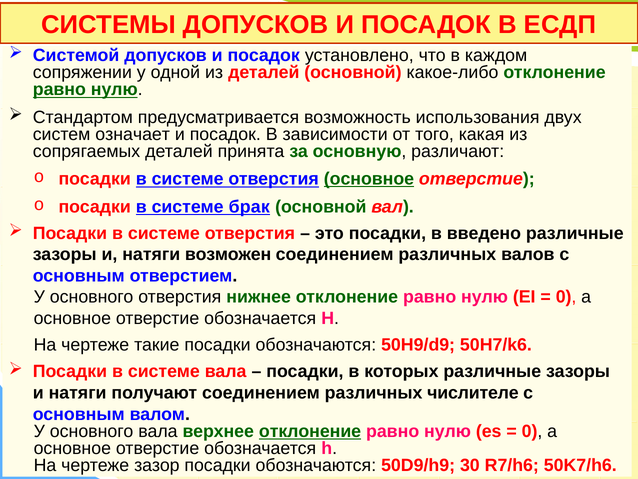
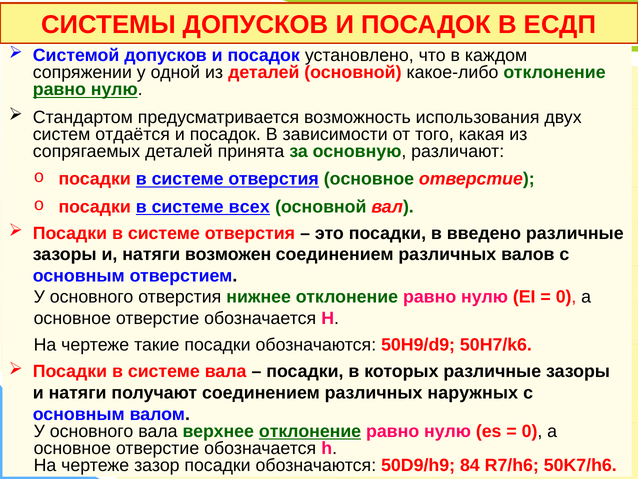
означает: означает -> отдаётся (133, 134)
основное underline: present -> none (369, 179)
брак: брак -> всех (249, 206)
числителе: числителе -> наружных (473, 393)
30: 30 -> 84 (470, 465)
